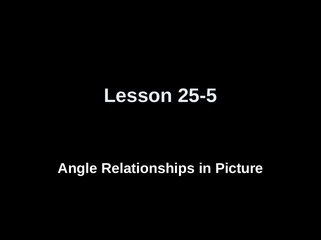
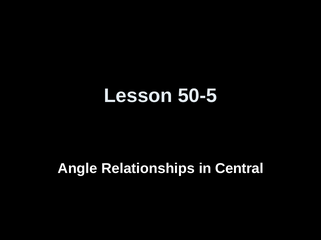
25-5: 25-5 -> 50-5 (197, 96)
Picture: Picture -> Central (239, 169)
